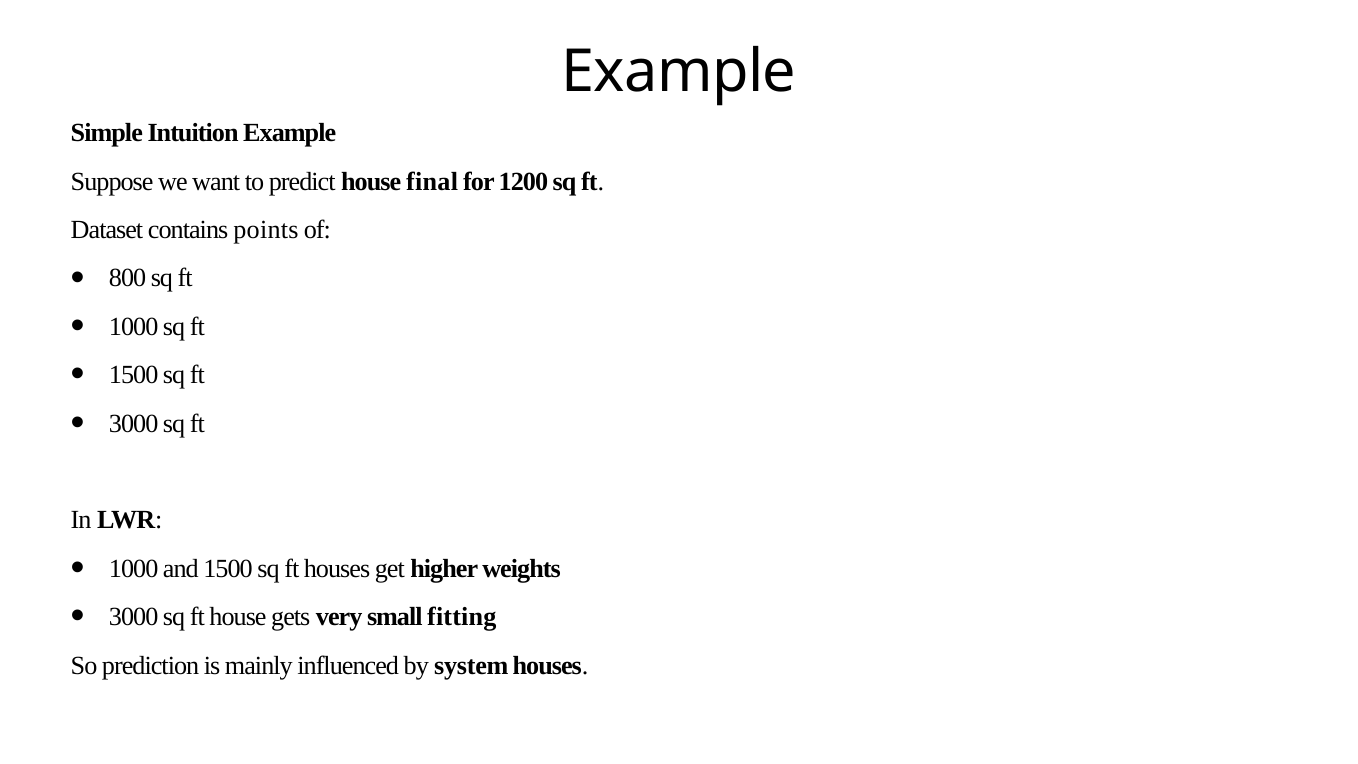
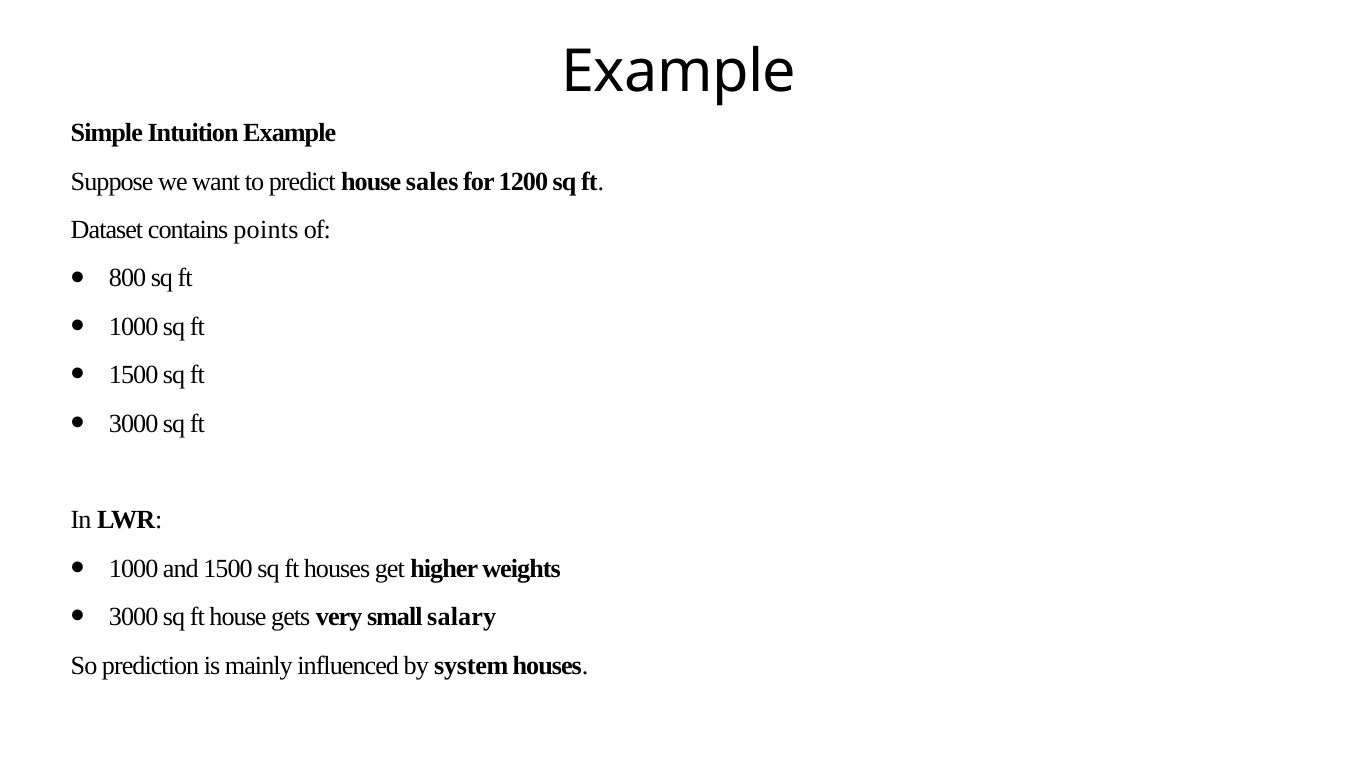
final: final -> sales (432, 181)
fitting: fitting -> salary (462, 617)
